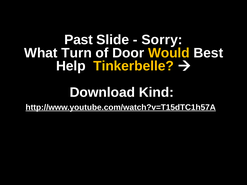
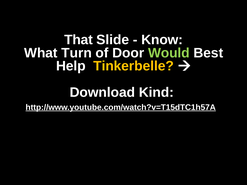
Past: Past -> That (79, 40)
Sorry: Sorry -> Know (162, 40)
Would colour: yellow -> light green (169, 53)
